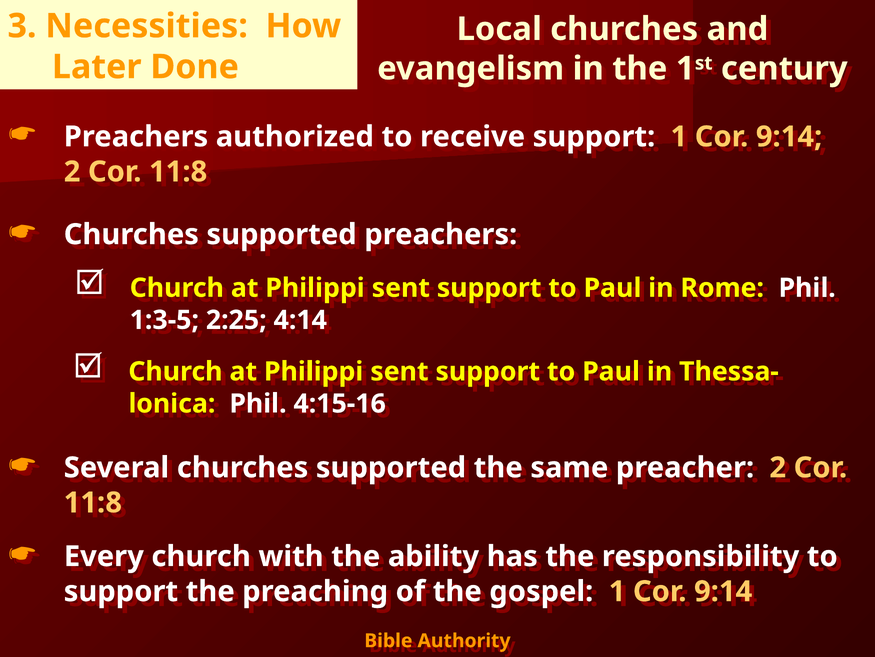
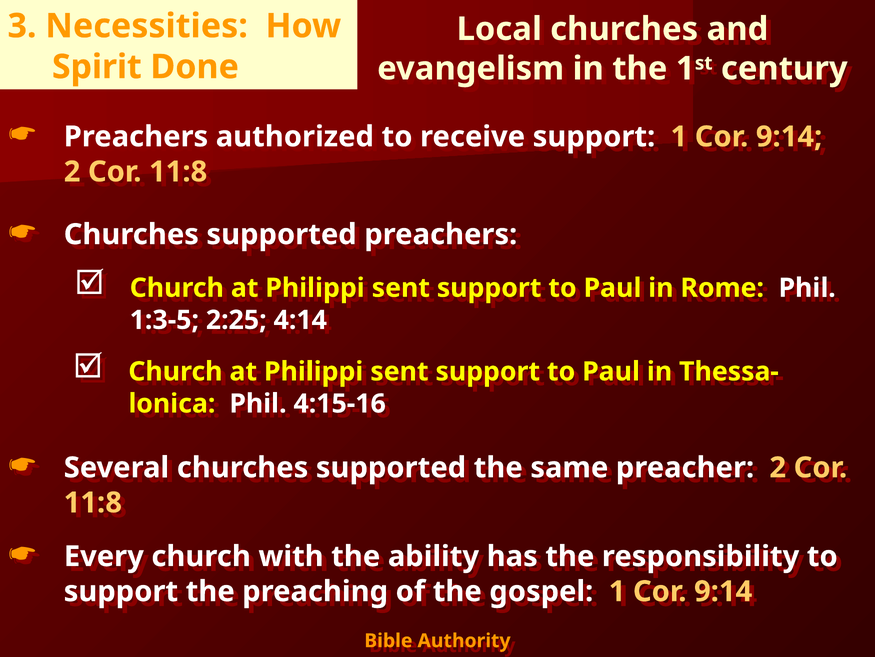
Later: Later -> Spirit (97, 67)
